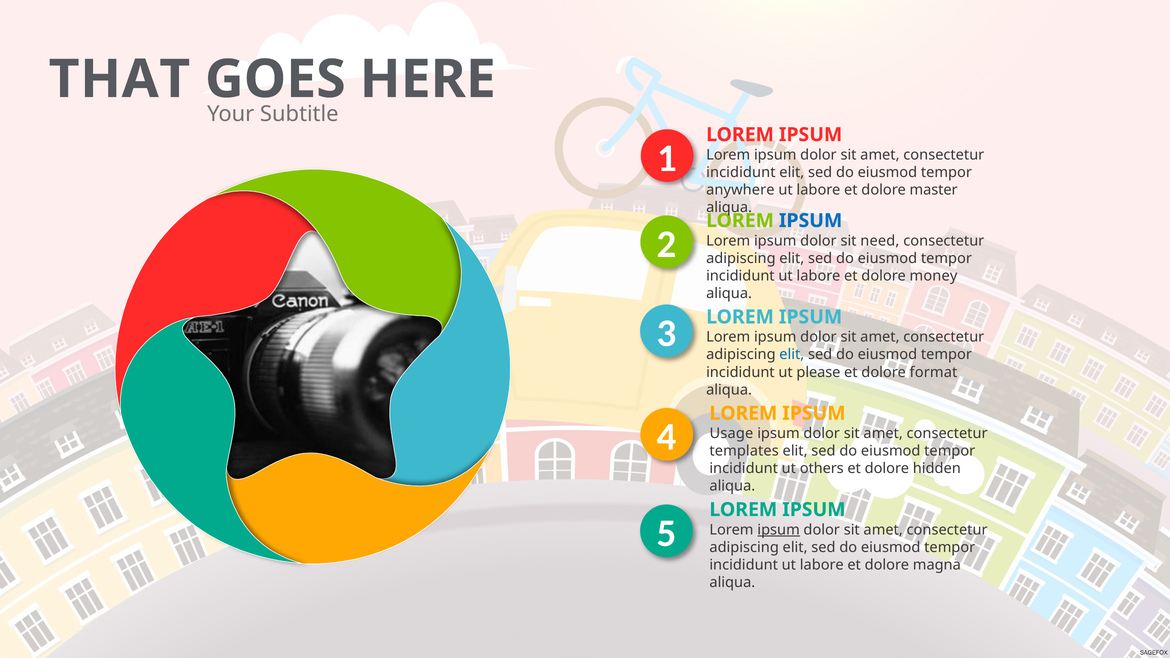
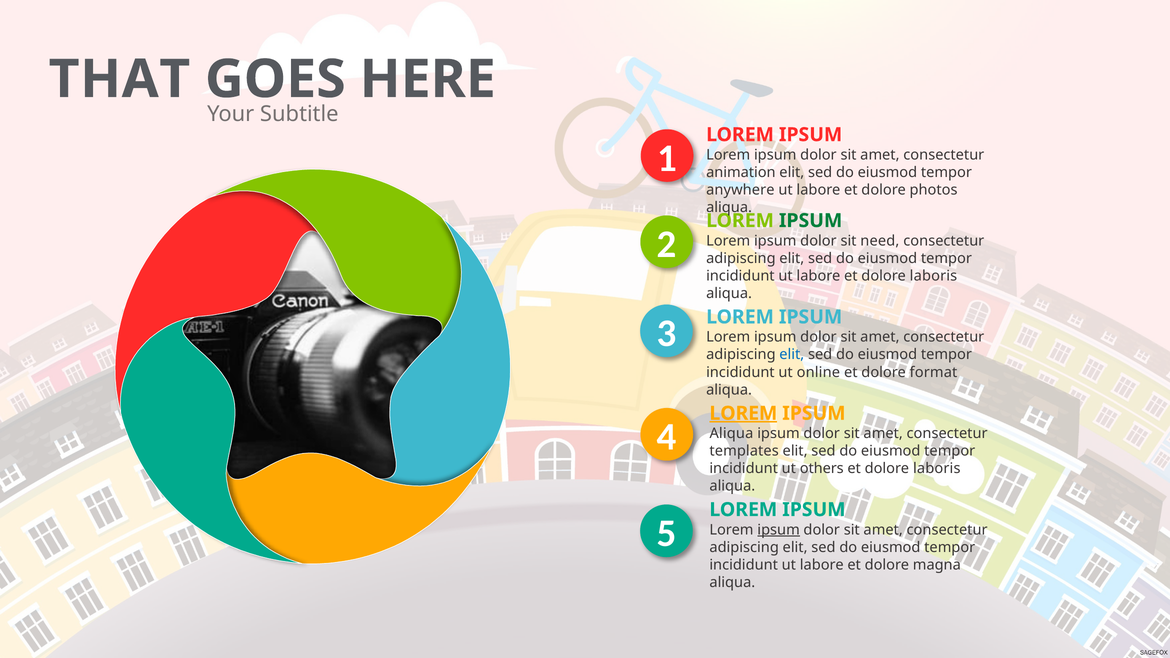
incididunt: incididunt -> animation (741, 172)
master: master -> photos (934, 190)
IPSUM colour: blue -> green (811, 221)
labore et dolore money: money -> laboris (933, 276)
please: please -> online (818, 372)
LOREM underline: none -> present (743, 413)
Usage: Usage -> Aliqua (731, 434)
hidden: hidden -> laboris (937, 469)
